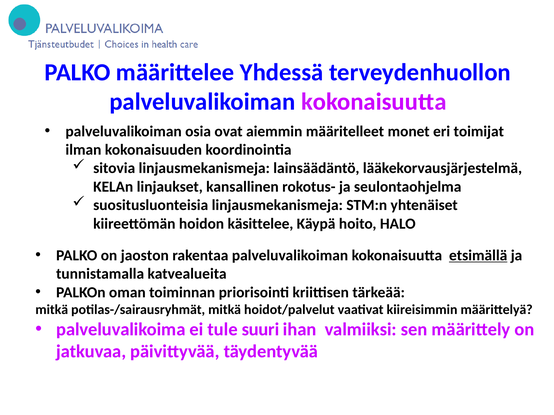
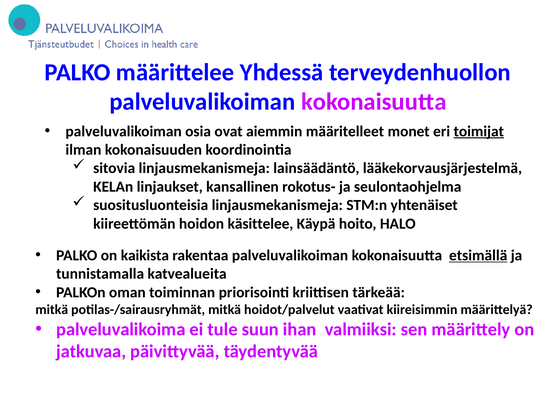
toimijat underline: none -> present (479, 131)
jaoston: jaoston -> kaikista (145, 256)
suuri: suuri -> suun (260, 330)
